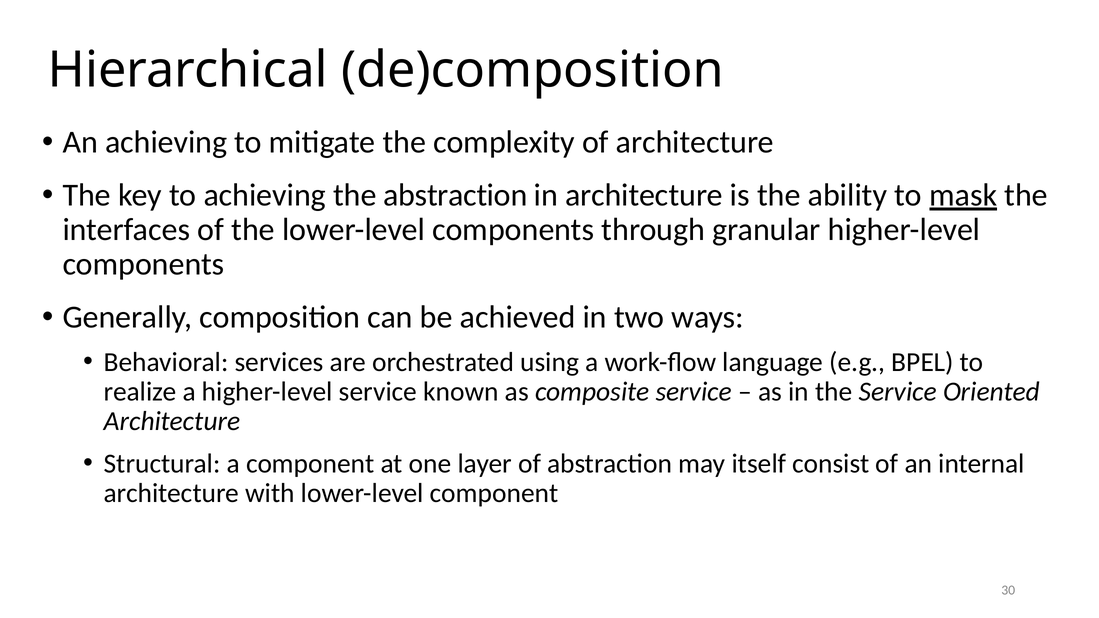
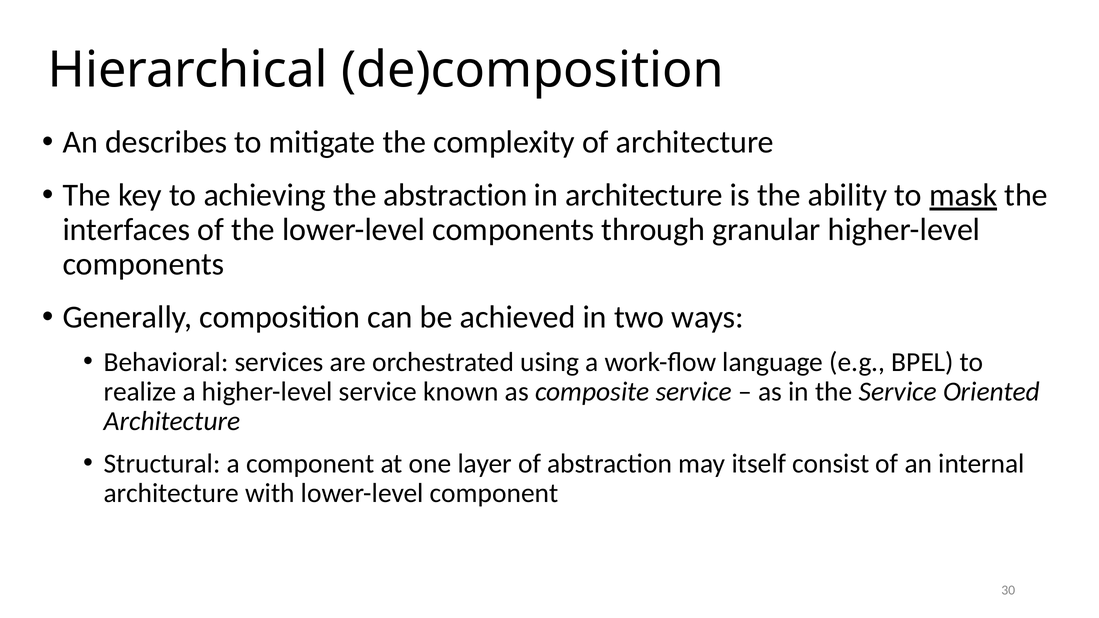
An achieving: achieving -> describes (166, 142)
